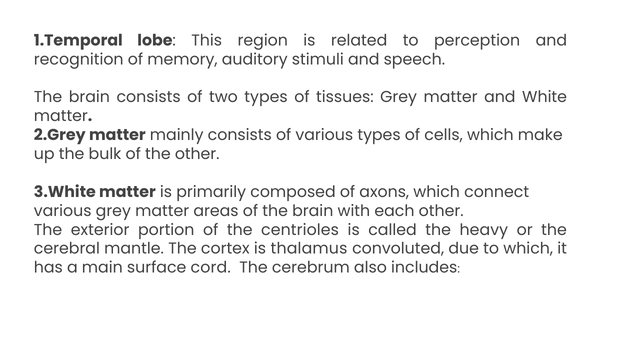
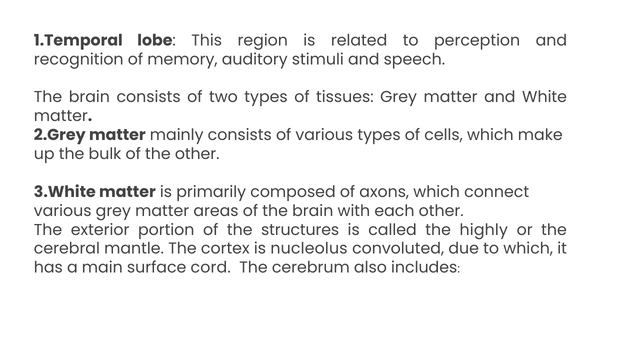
centrioles: centrioles -> structures (300, 230)
heavy: heavy -> highly (484, 230)
thalamus: thalamus -> nucleolus (309, 249)
